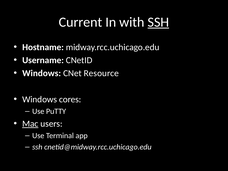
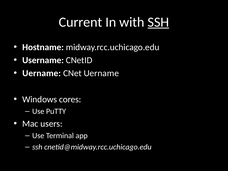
Windows: Windows -> Uername (42, 73)
CNet Resource: Resource -> Uername (101, 73)
Mac underline: present -> none (30, 124)
